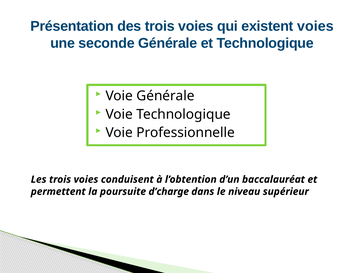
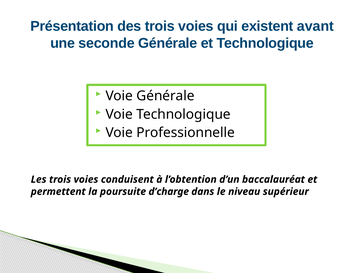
existent voies: voies -> avant (315, 26)
